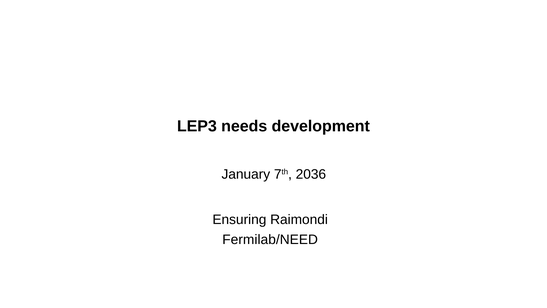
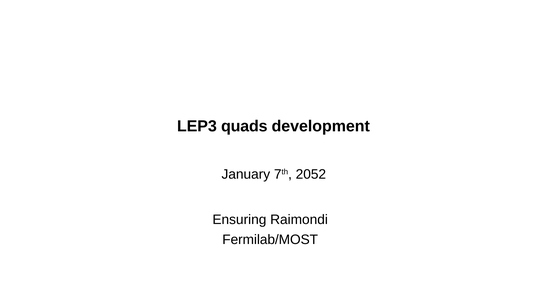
needs: needs -> quads (244, 126)
2036: 2036 -> 2052 (311, 174)
Fermilab/NEED: Fermilab/NEED -> Fermilab/MOST (270, 239)
